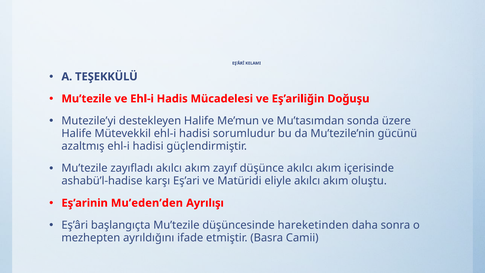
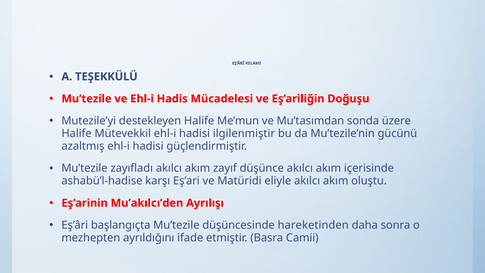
sorumludur: sorumludur -> ilgilenmiştir (244, 133)
Mu’eden’den: Mu’eden’den -> Mu’akılcı’den (147, 203)
